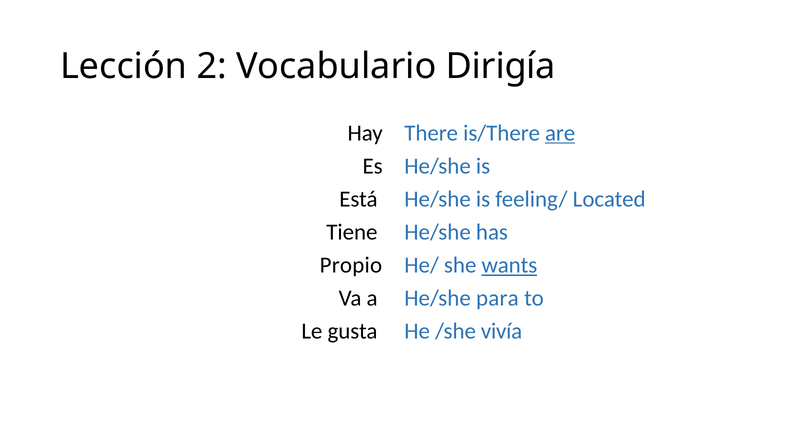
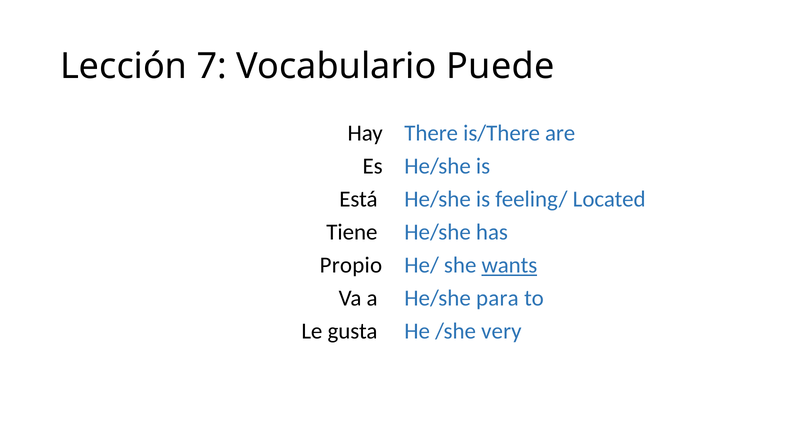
2: 2 -> 7 (212, 66)
Dirigía: Dirigía -> Puede (500, 66)
are underline: present -> none (560, 133)
vivía: vivía -> very (501, 331)
